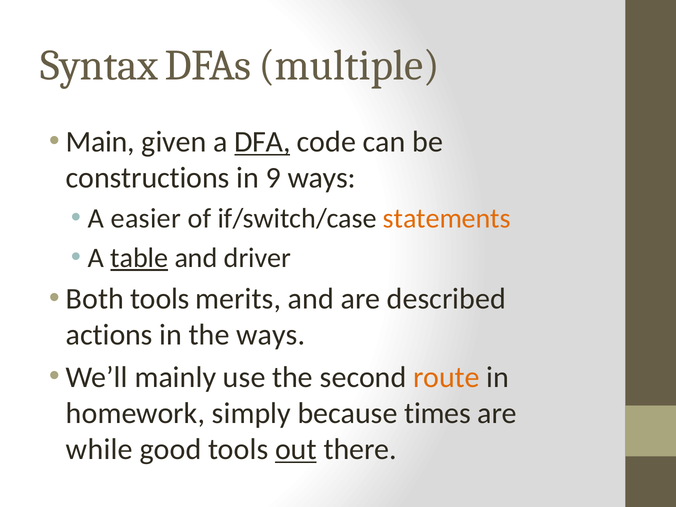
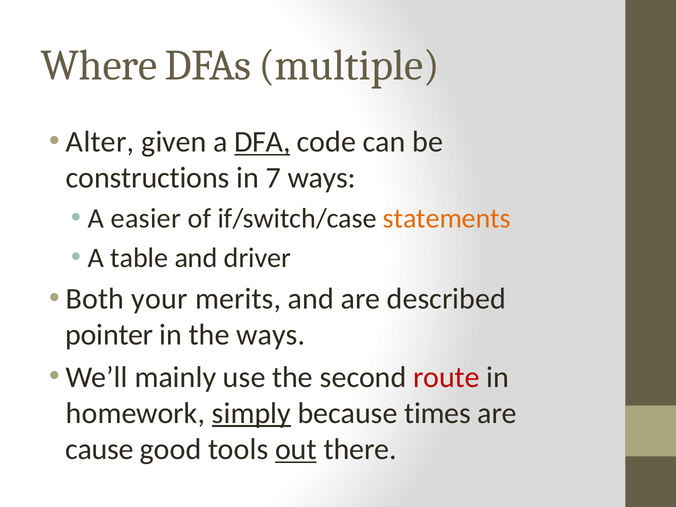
Syntax: Syntax -> Where (99, 66)
Main: Main -> Alter (100, 142)
9: 9 -> 7 (273, 178)
table underline: present -> none (139, 258)
Both tools: tools -> your (160, 299)
actions: actions -> pointer (109, 335)
route colour: orange -> red (446, 377)
simply underline: none -> present (251, 413)
while: while -> cause (100, 449)
